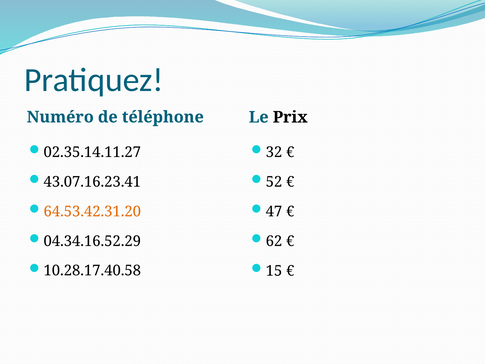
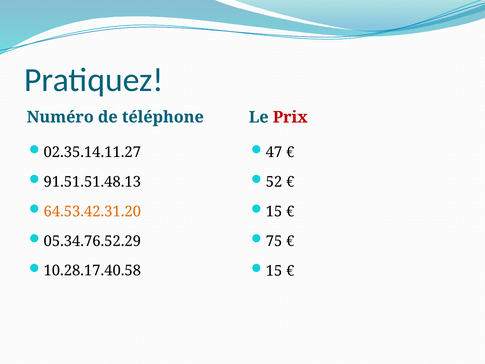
Prix colour: black -> red (290, 117)
32: 32 -> 47 (274, 152)
43.07.16.23.41: 43.07.16.23.41 -> 91.51.51.48.13 (92, 182)
47: 47 -> 15 (274, 211)
04.34.16.52.29: 04.34.16.52.29 -> 05.34.76.52.29 (92, 241)
62: 62 -> 75 (274, 241)
